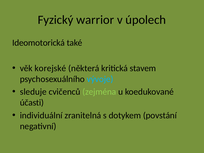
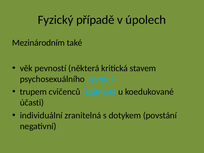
warrior: warrior -> případě (95, 20)
Ideomotorická: Ideomotorická -> Mezinárodním (38, 43)
korejské: korejské -> pevností (50, 68)
sleduje: sleduje -> trupem (33, 92)
zejména colour: light green -> light blue (99, 92)
